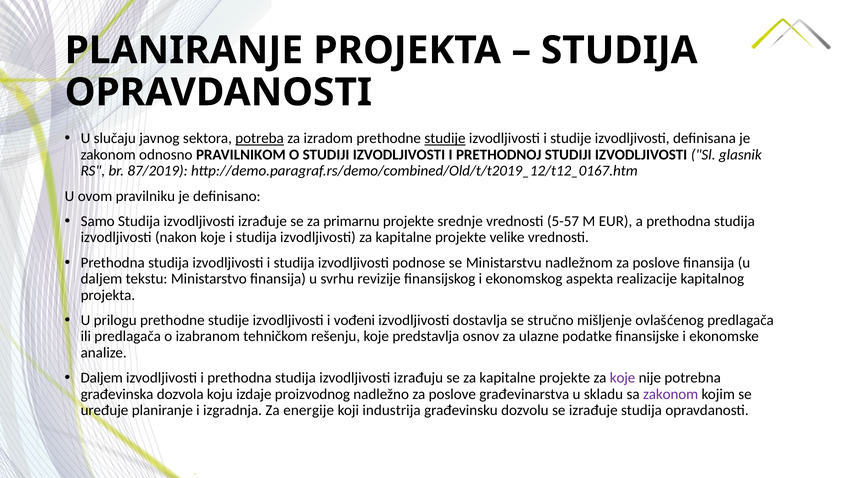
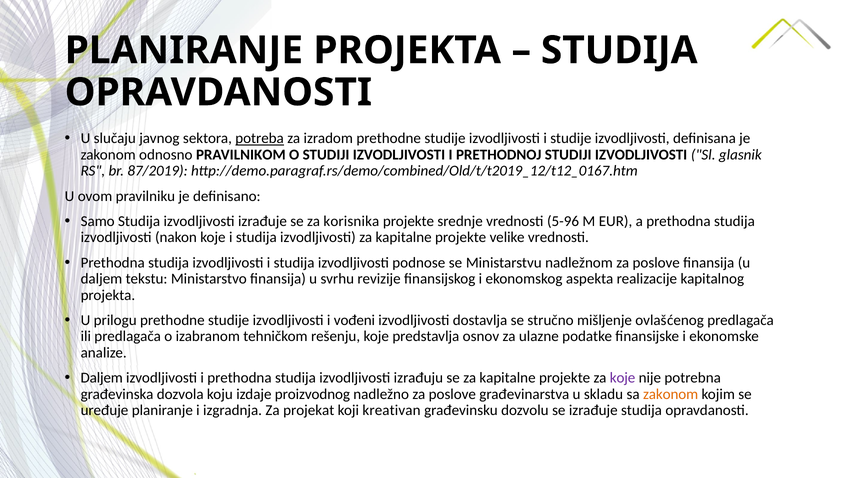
studije underline: present -> none (445, 138)
primarnu: primarnu -> korisnika (351, 221)
5-57: 5-57 -> 5-96 (563, 221)
zakonom colour: purple -> orange (671, 394)
energije: energije -> projekat (309, 410)
industrija: industrija -> kreativan (392, 410)
